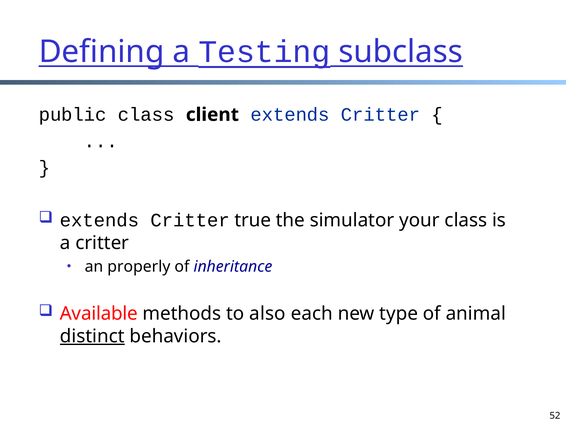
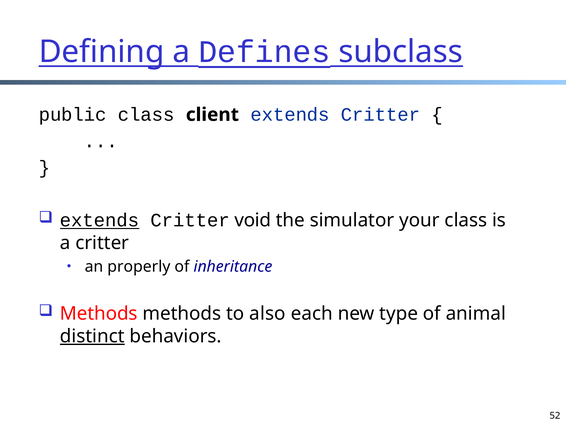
Testing: Testing -> Defines (264, 52)
extends underline: none -> present (100, 220)
true: true -> void (253, 220)
Available: Available -> Methods (99, 313)
